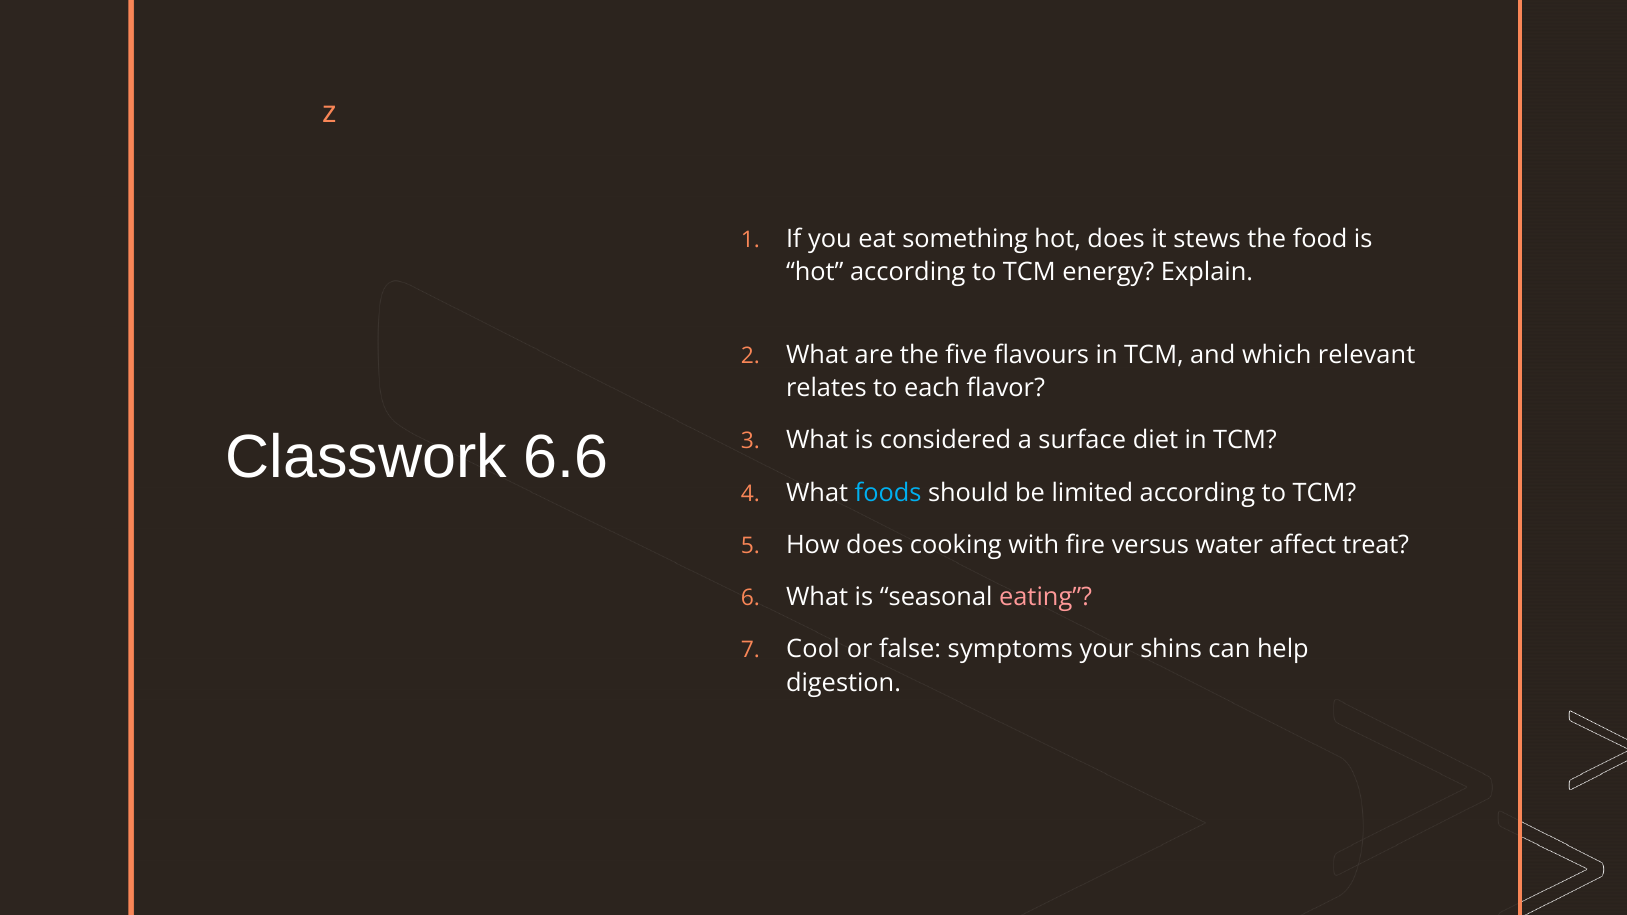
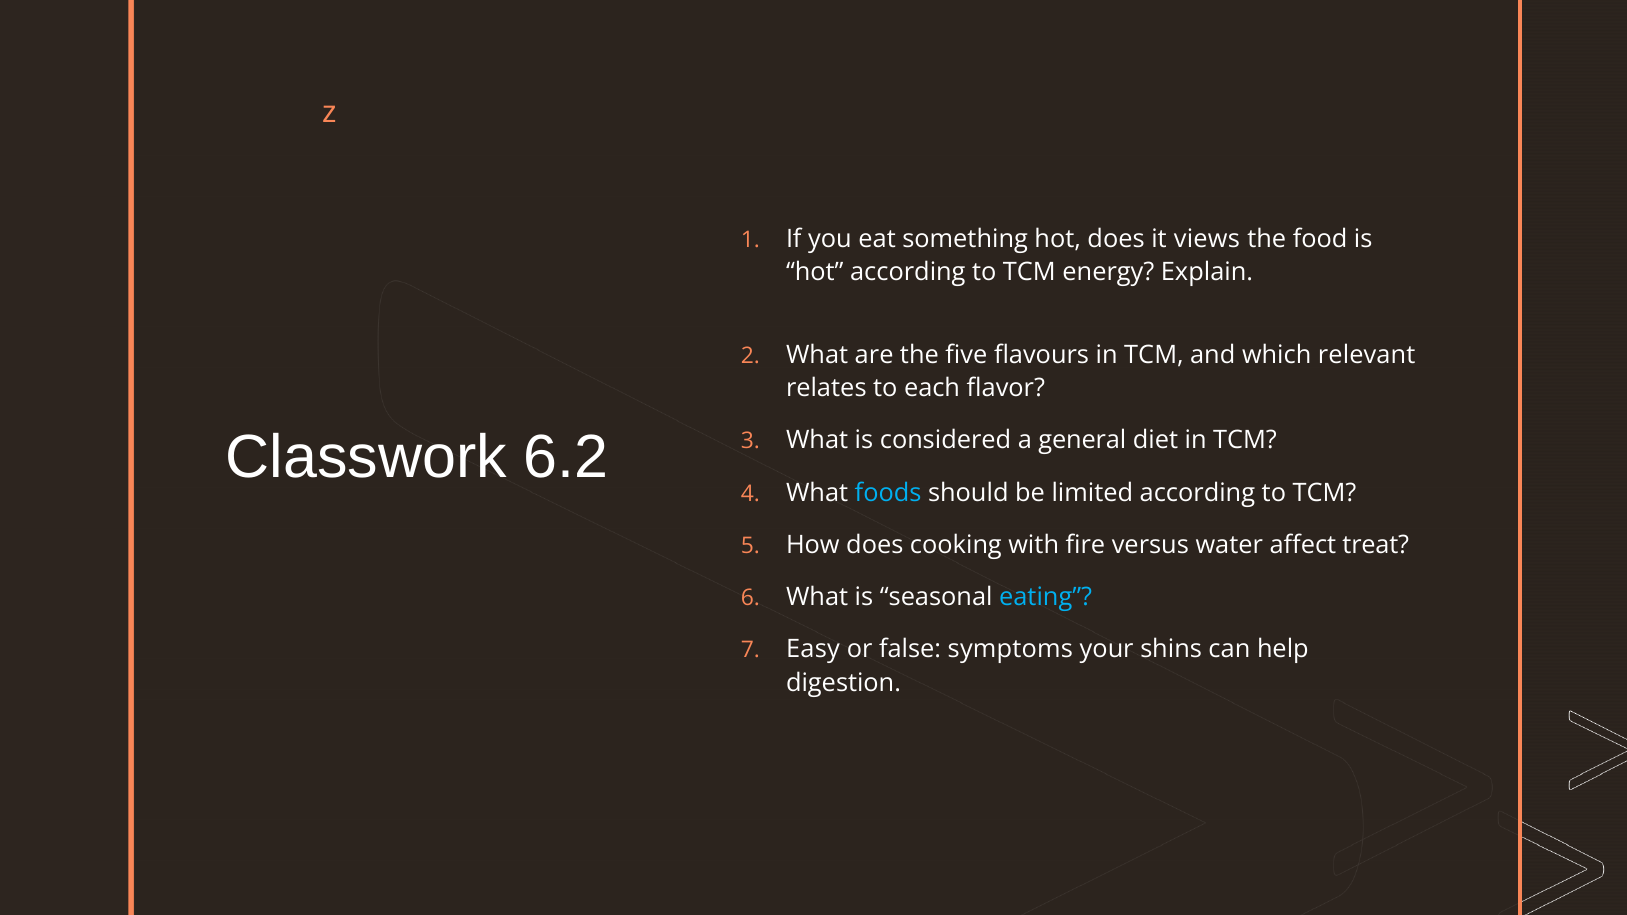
stews: stews -> views (1207, 239)
6.6: 6.6 -> 6.2 (566, 457)
surface: surface -> general (1082, 441)
eating colour: pink -> light blue (1046, 597)
Cool: Cool -> Easy (813, 649)
